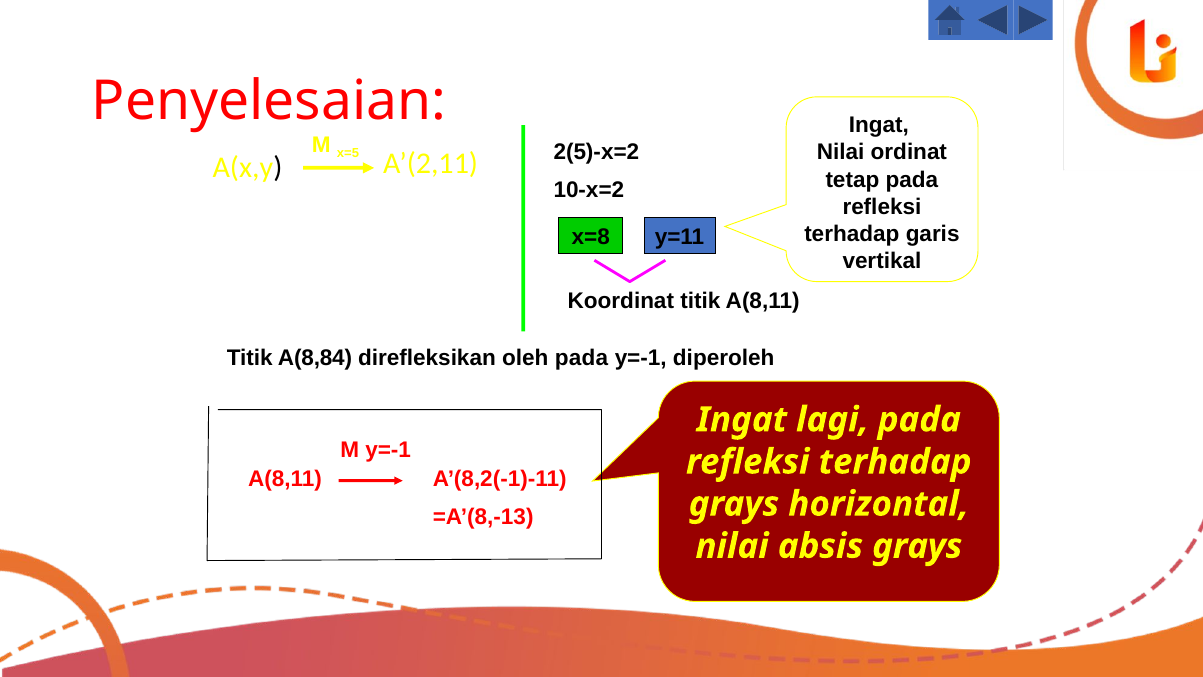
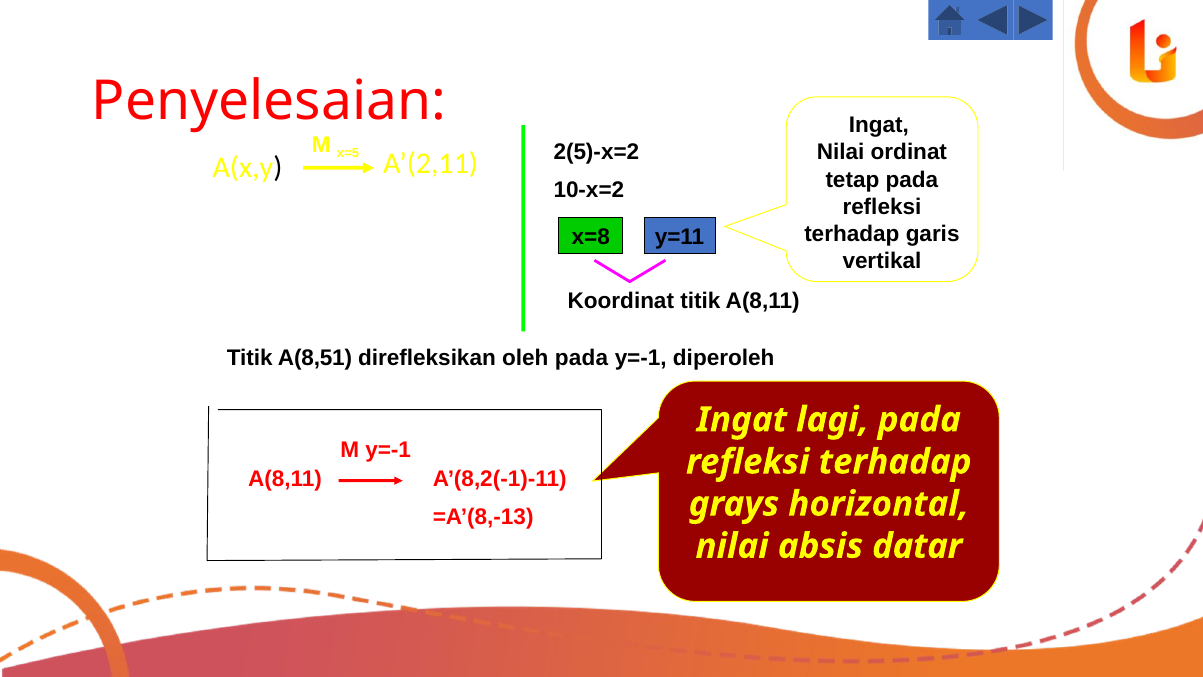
A(8,84: A(8,84 -> A(8,51 (315, 358)
absis grays: grays -> datar (917, 546)
